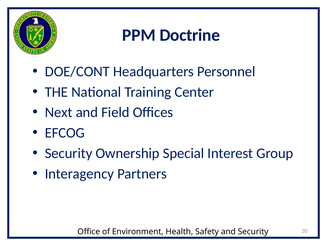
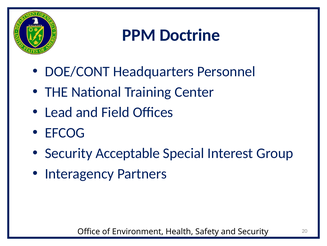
Next: Next -> Lead (59, 112)
Ownership: Ownership -> Acceptable (128, 153)
